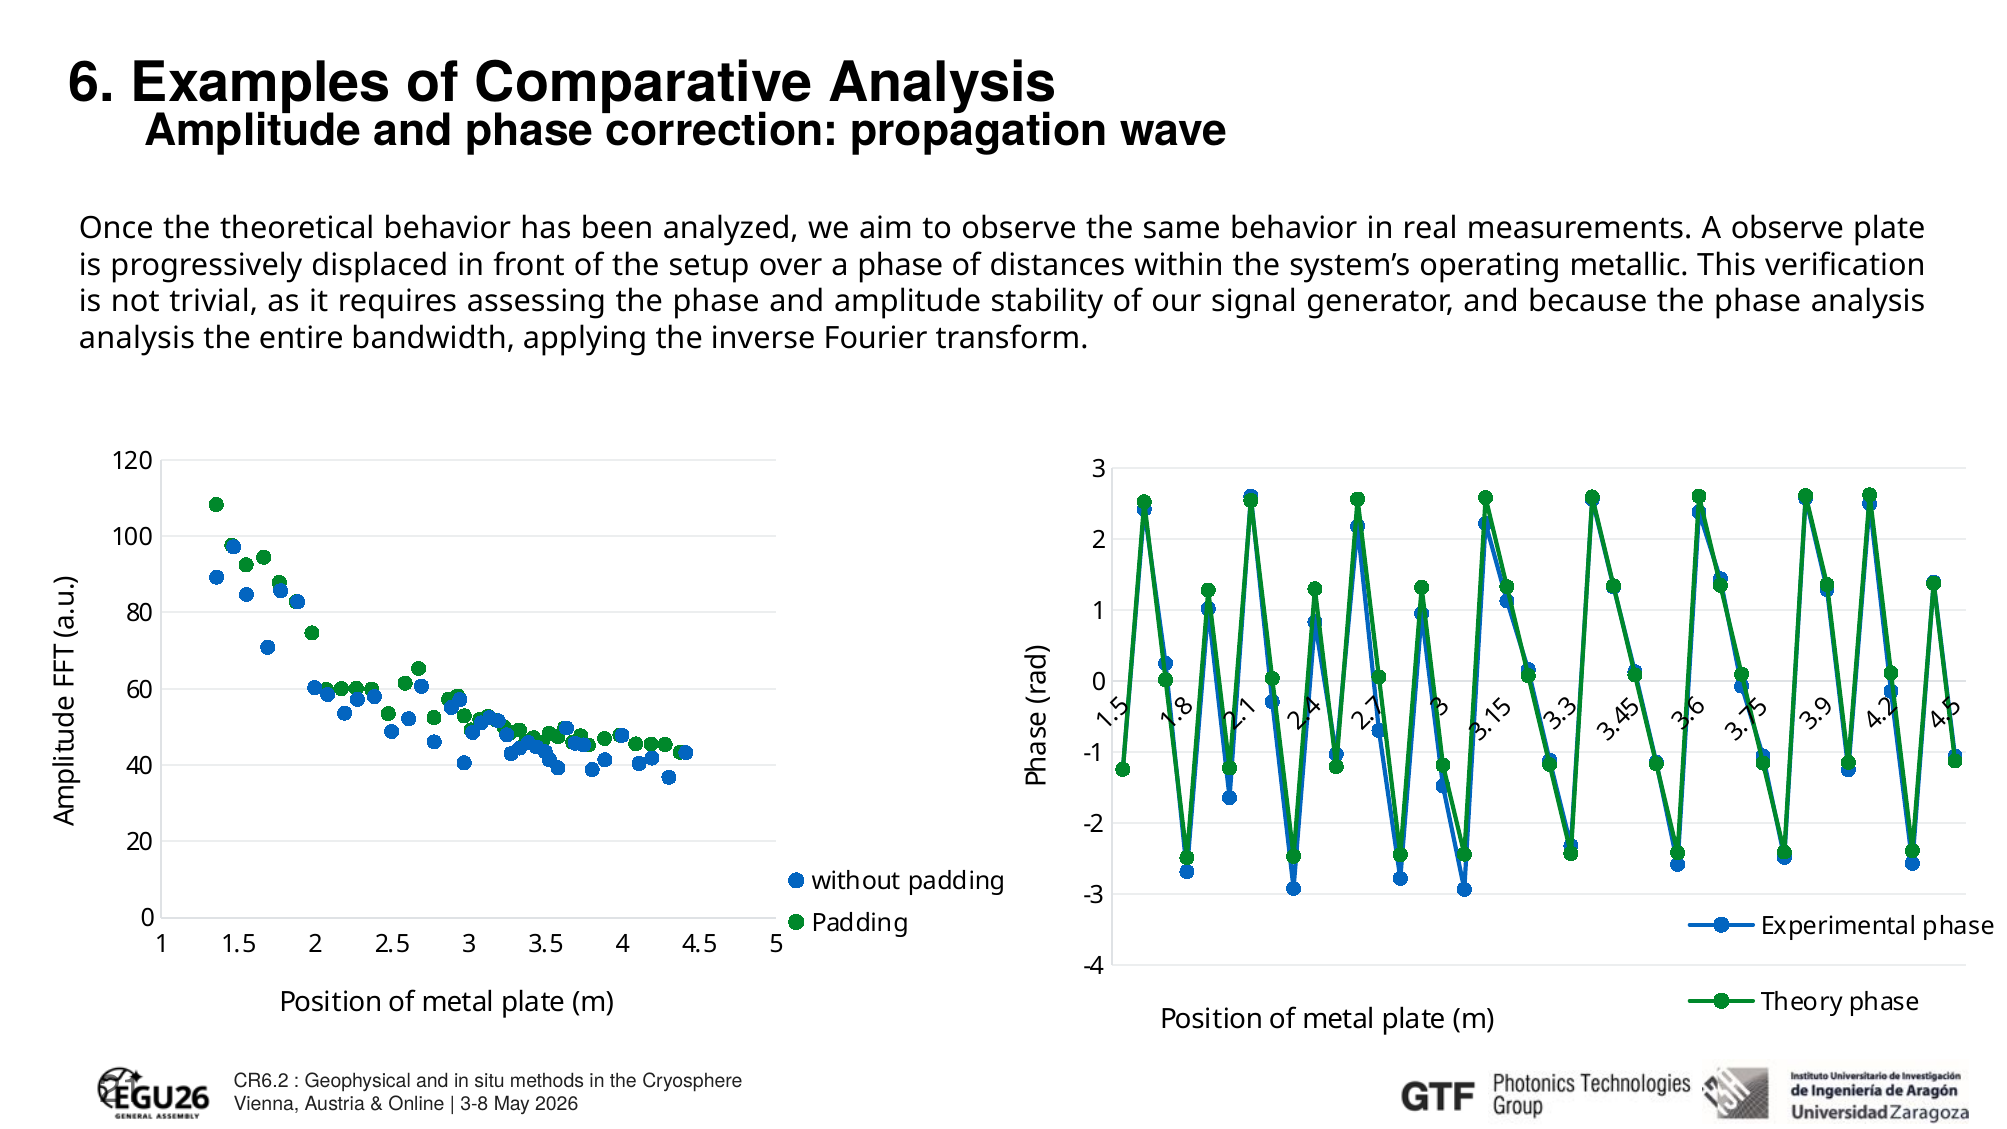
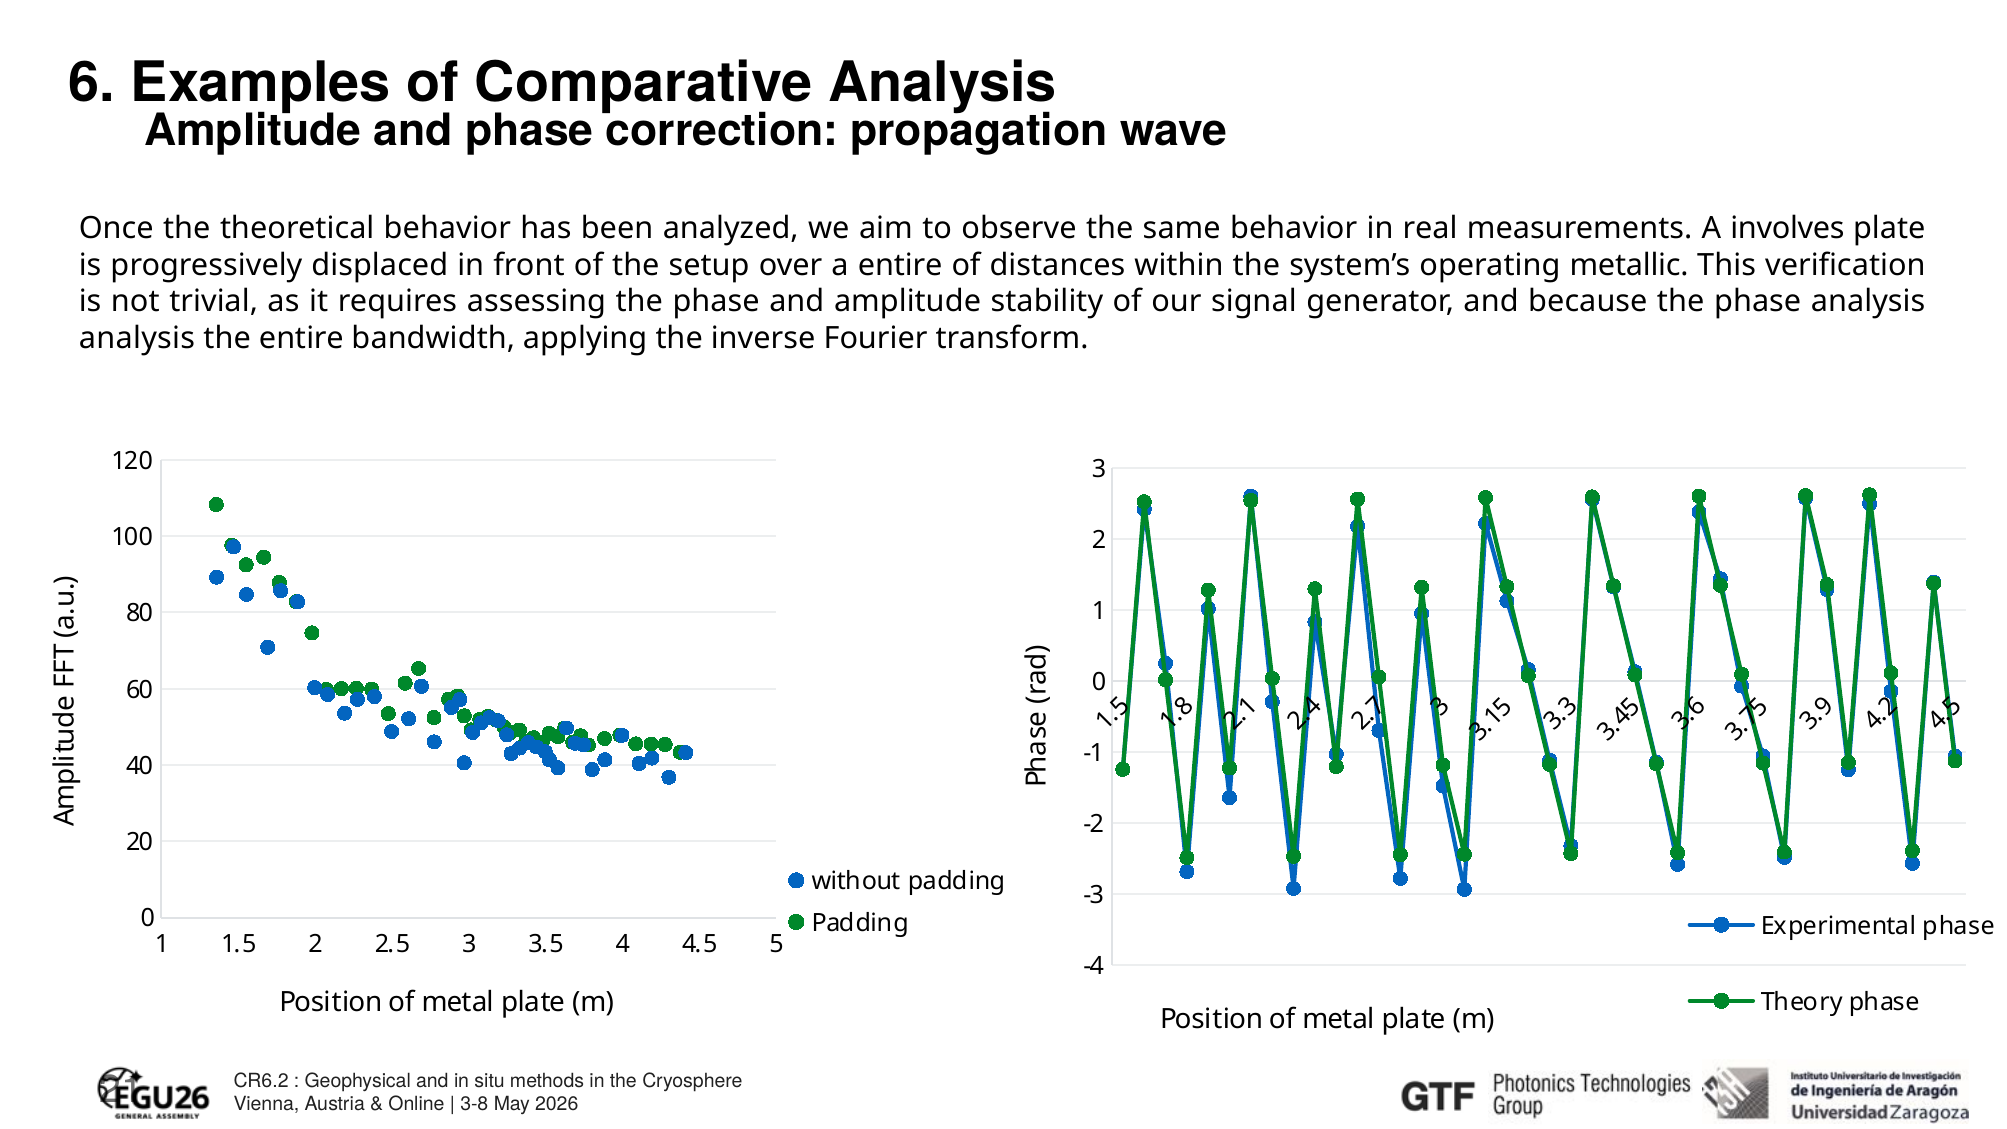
A observe: observe -> involves (1787, 228)
a phase: phase -> entire (900, 265)
